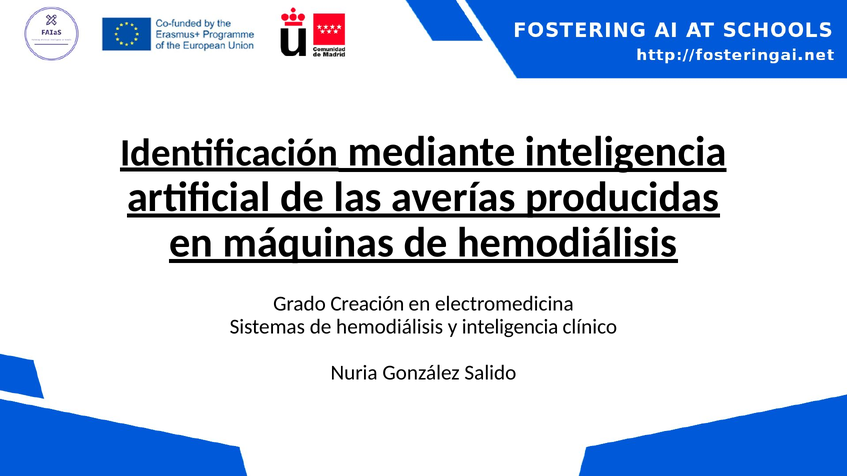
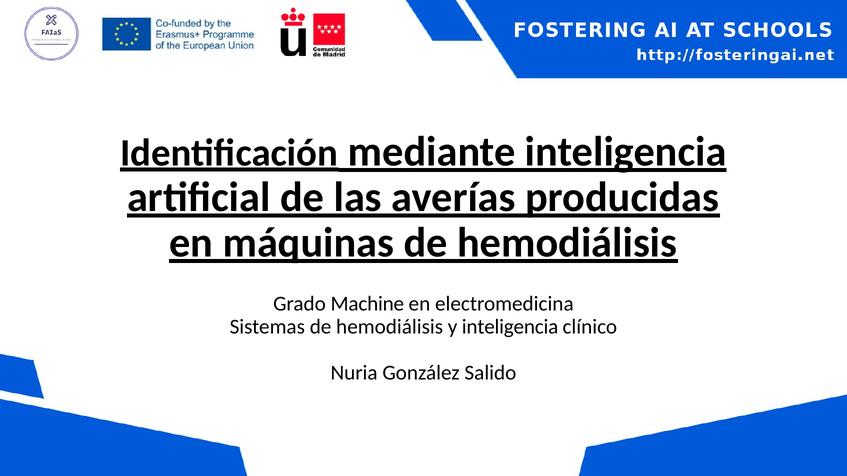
Creación: Creación -> Machine (367, 304)
